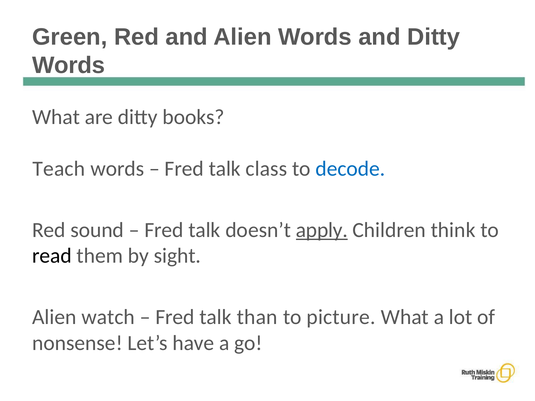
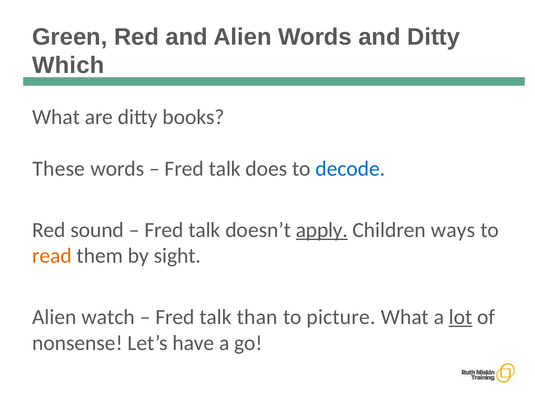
Words: Words -> Which (68, 65)
Teach: Teach -> These (59, 169)
class: class -> does (266, 169)
think: think -> ways (453, 230)
read colour: black -> orange (52, 256)
lot underline: none -> present (461, 317)
